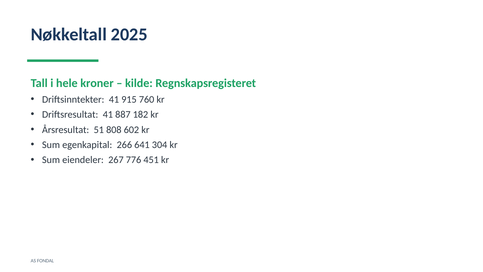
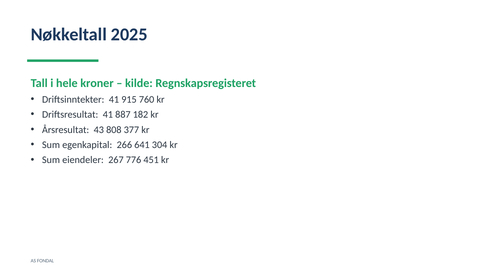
51: 51 -> 43 (99, 130)
602: 602 -> 377 (131, 130)
